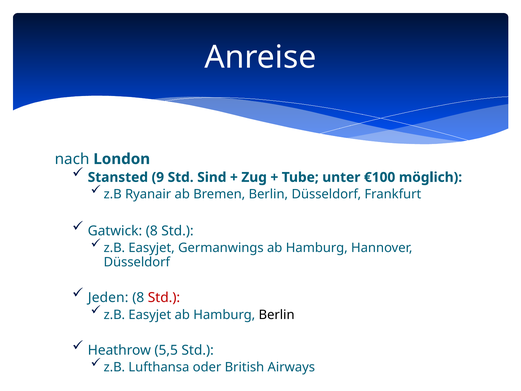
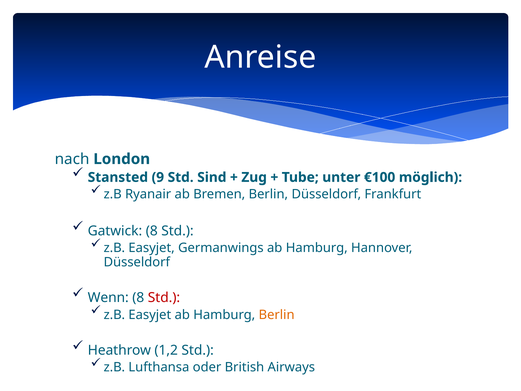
Jeden: Jeden -> Wenn (108, 298)
Berlin colour: black -> orange (277, 315)
5,5: 5,5 -> 1,2 (166, 350)
